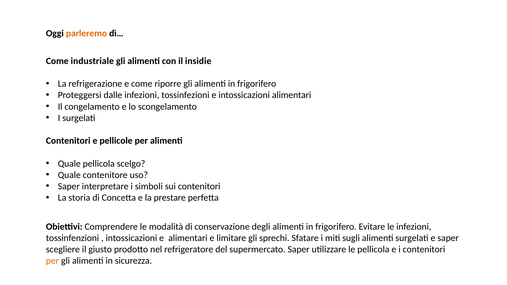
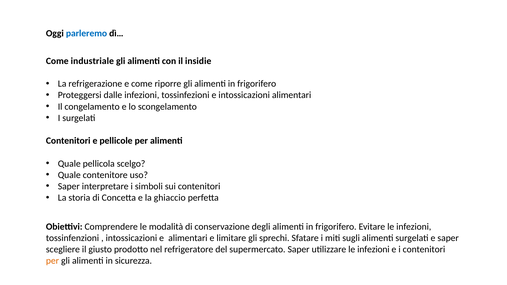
parleremo colour: orange -> blue (87, 33)
prestare: prestare -> ghiaccio (170, 198)
utilizzare le pellicola: pellicola -> infezioni (373, 250)
